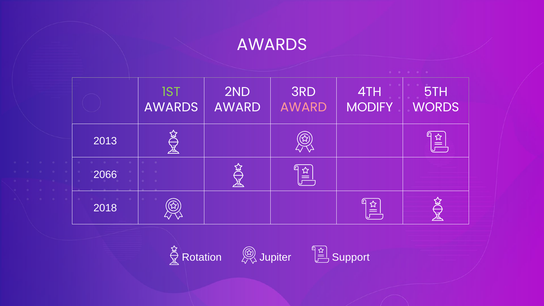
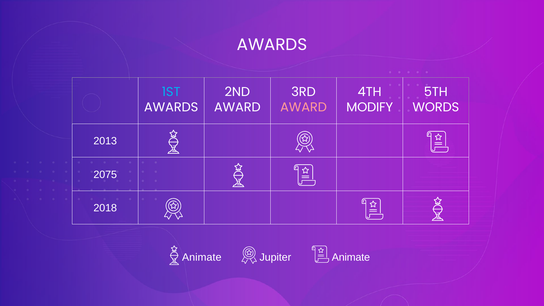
1ST colour: light green -> light blue (171, 92)
2066: 2066 -> 2075 (105, 175)
Rotation: Rotation -> Animate (202, 257)
Jupiter Support: Support -> Animate (351, 257)
